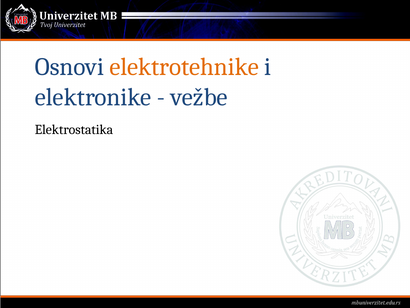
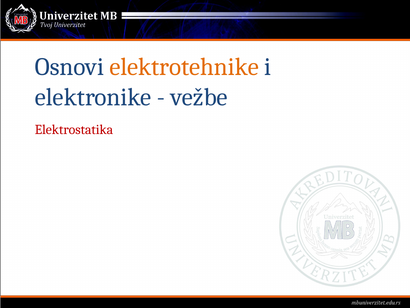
Elektrostatika colour: black -> red (74, 129)
